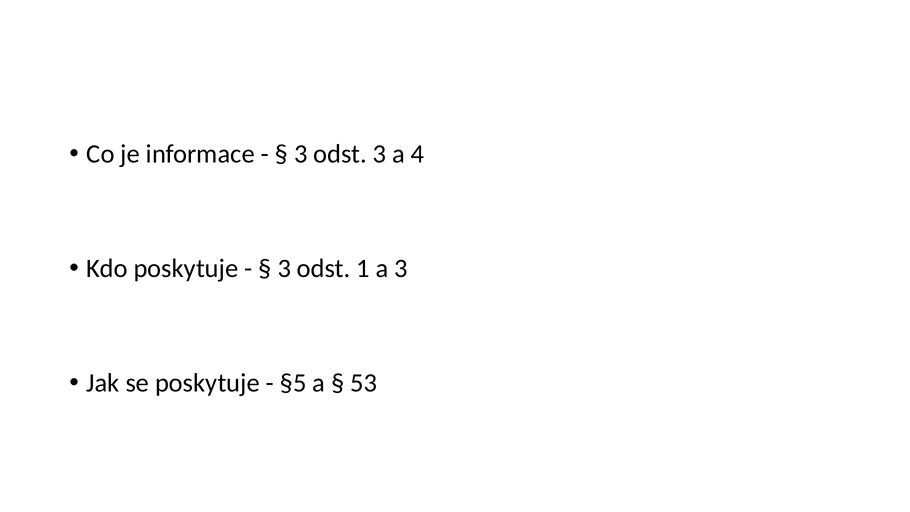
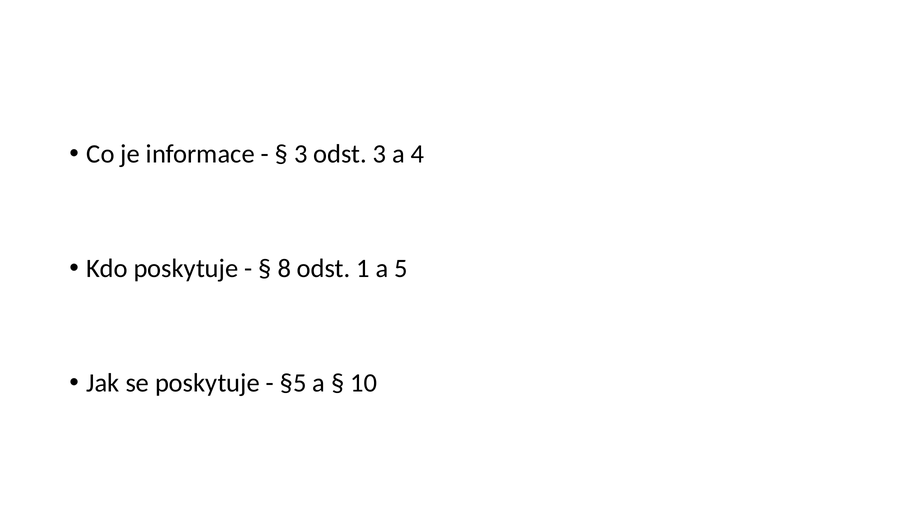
3: 3 -> 8 (284, 268)
a 3: 3 -> 5 (401, 268)
53: 53 -> 10 (364, 383)
